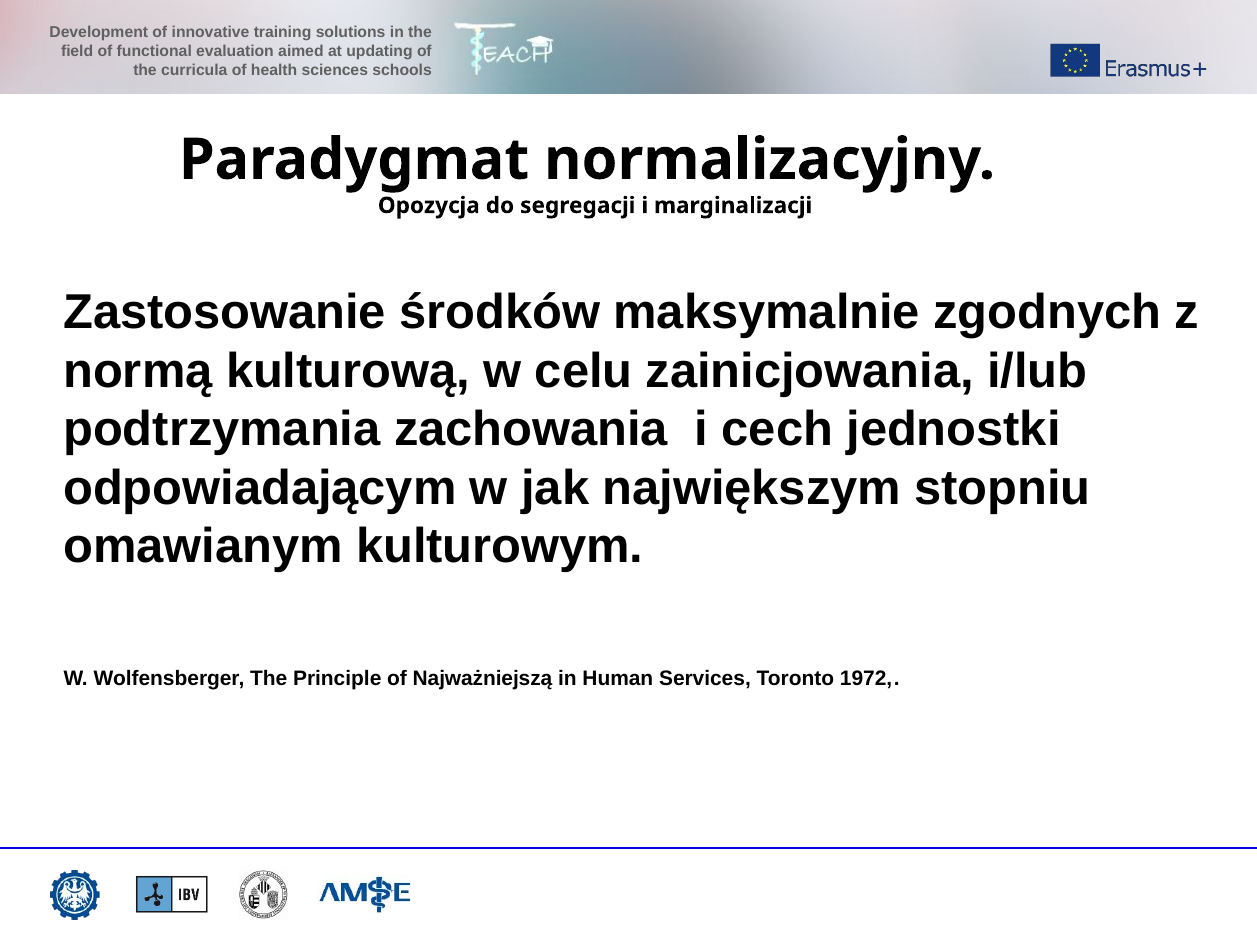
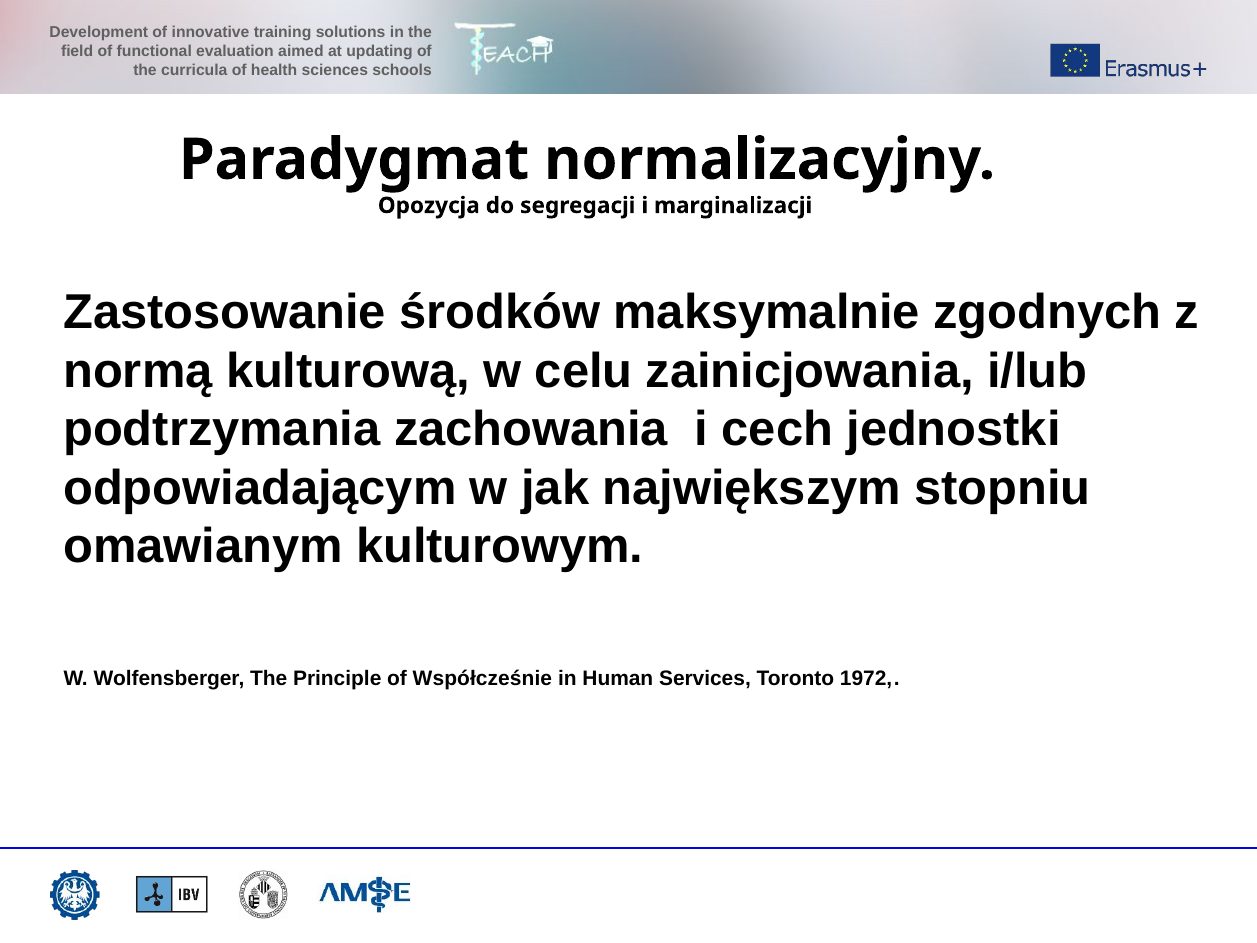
Najważniejszą: Najważniejszą -> Współcześnie (482, 678)
